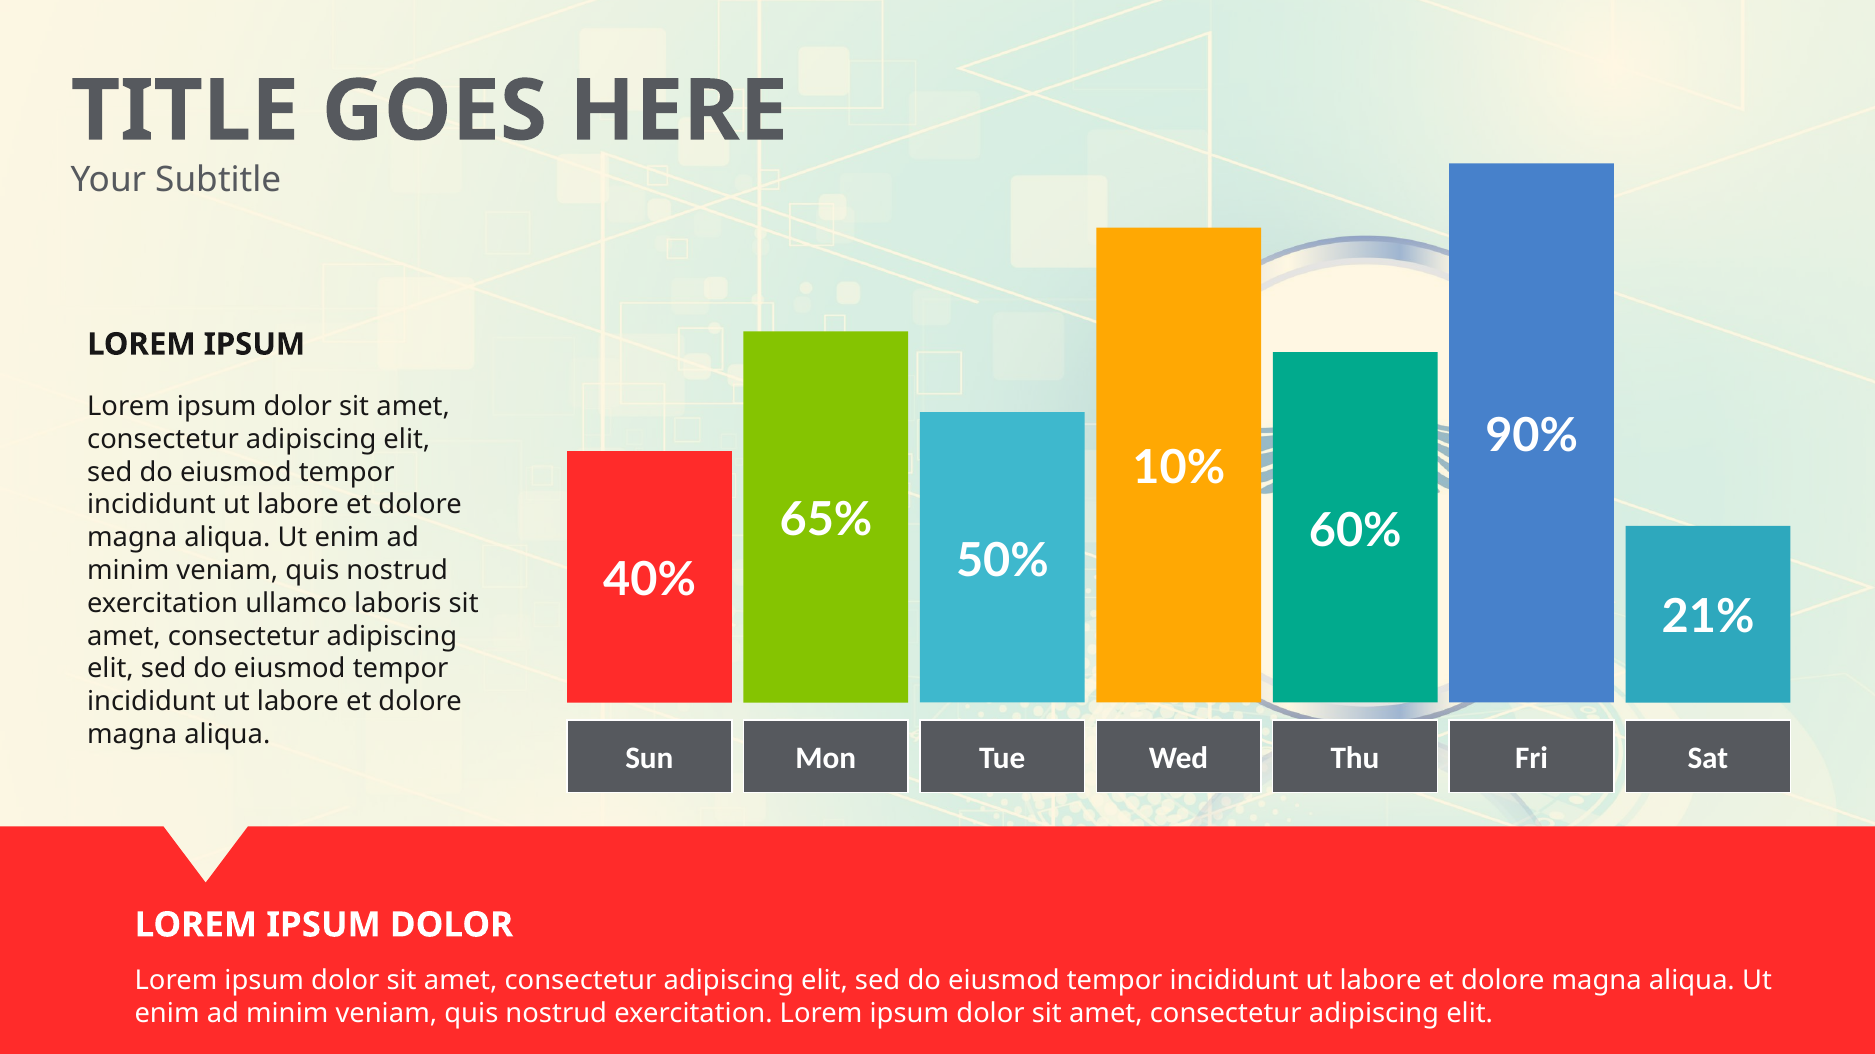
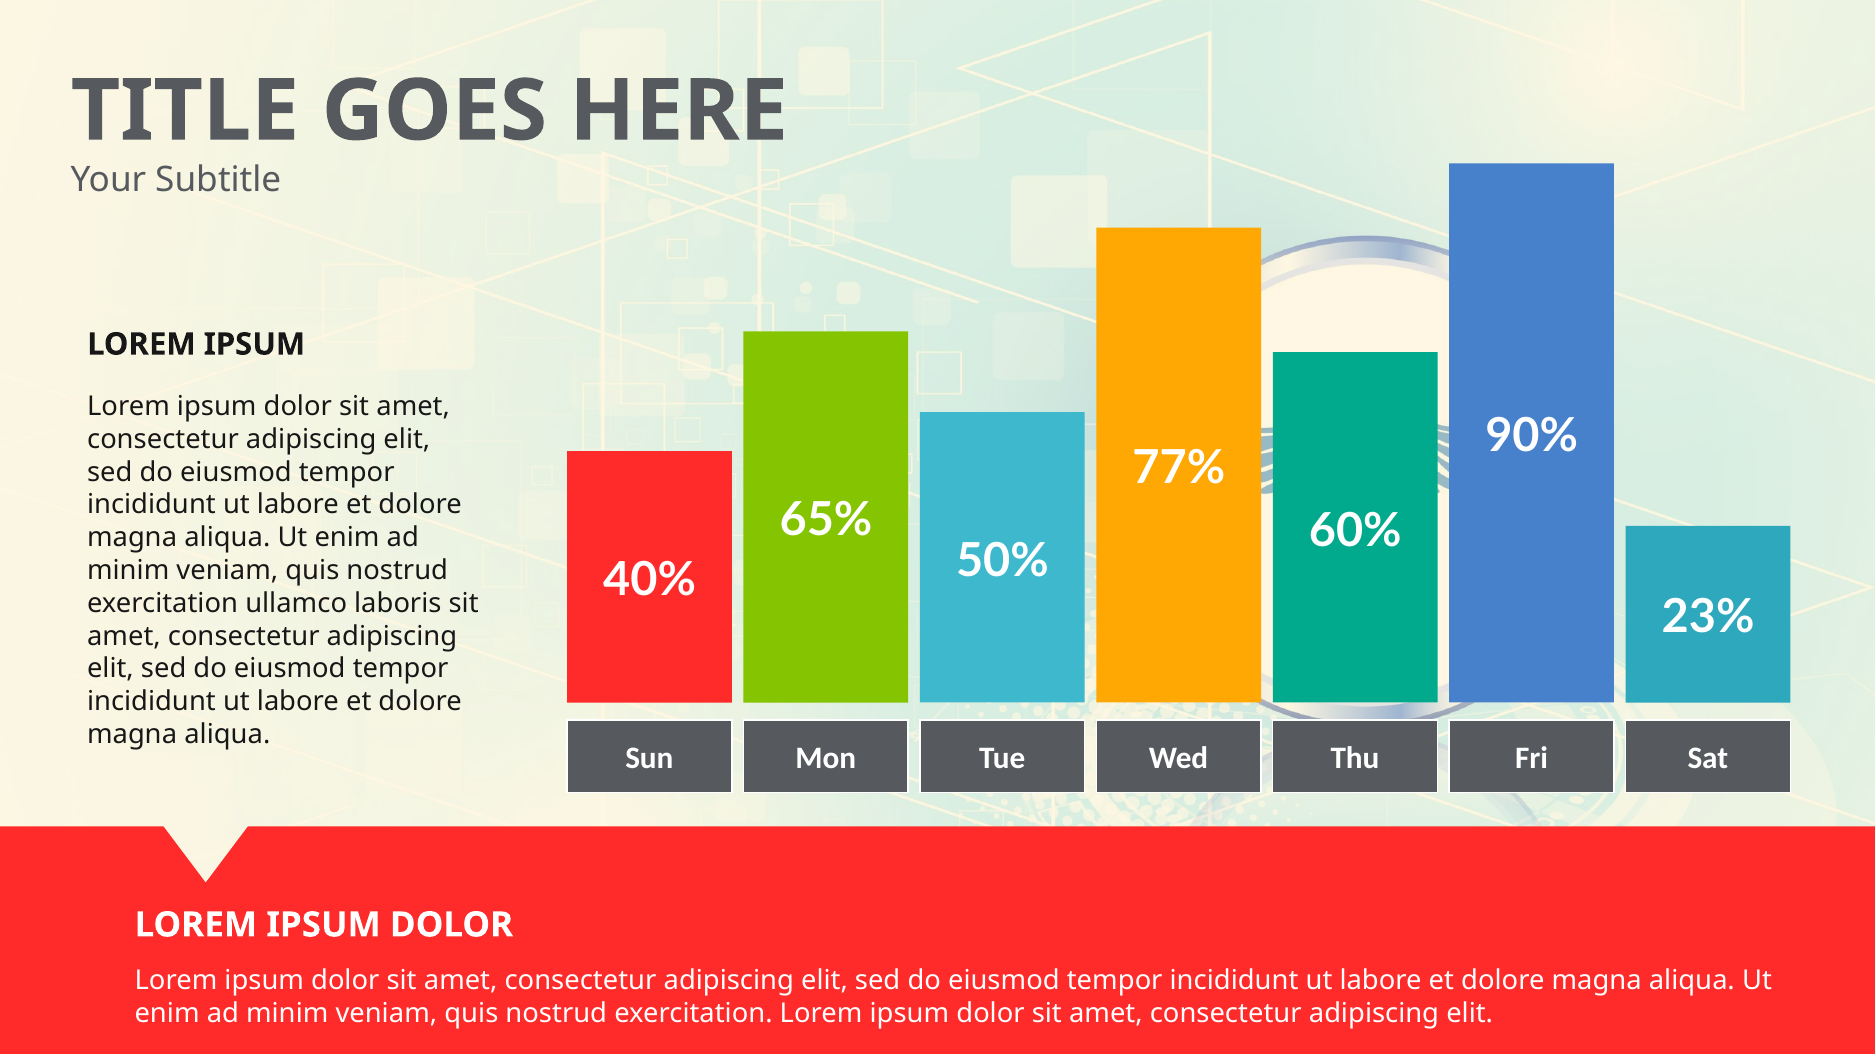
10%: 10% -> 77% (1179, 469)
21%: 21% -> 23% (1708, 618)
